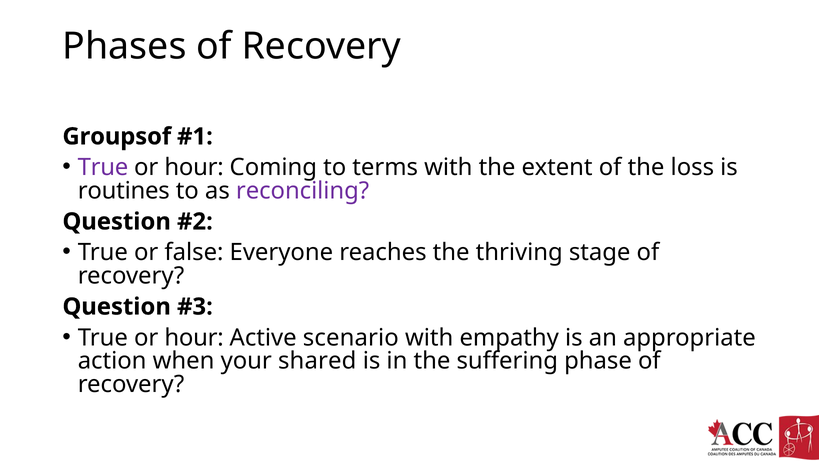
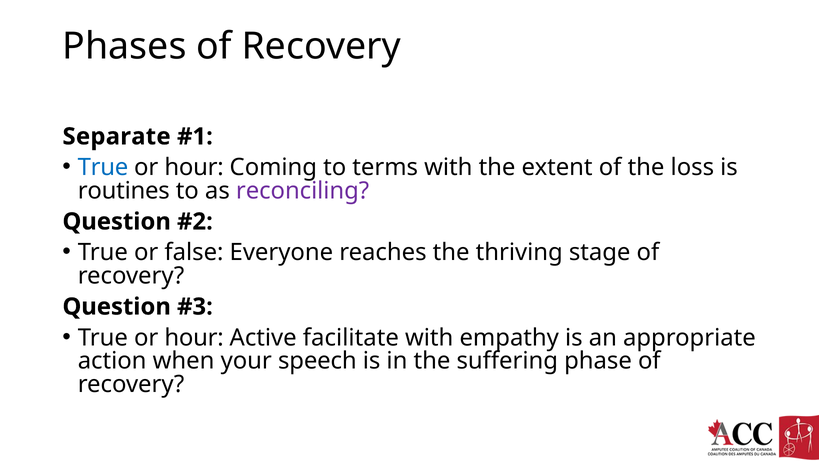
Groupsof: Groupsof -> Separate (117, 136)
True colour: purple -> blue (103, 167)
scenario: scenario -> facilitate (351, 337)
shared: shared -> speech (317, 361)
